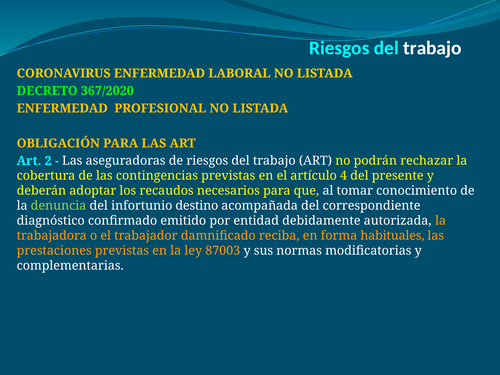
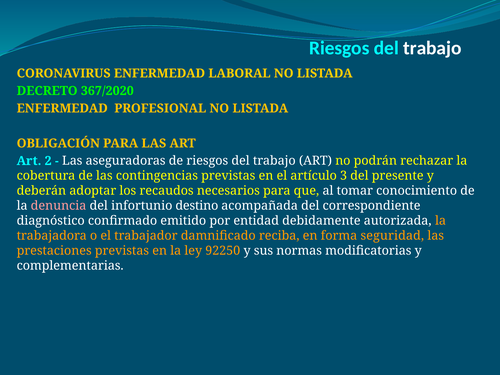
4: 4 -> 3 (344, 176)
denuncia colour: light green -> pink (59, 206)
habituales: habituales -> seguridad (392, 236)
87003: 87003 -> 92250 (223, 251)
